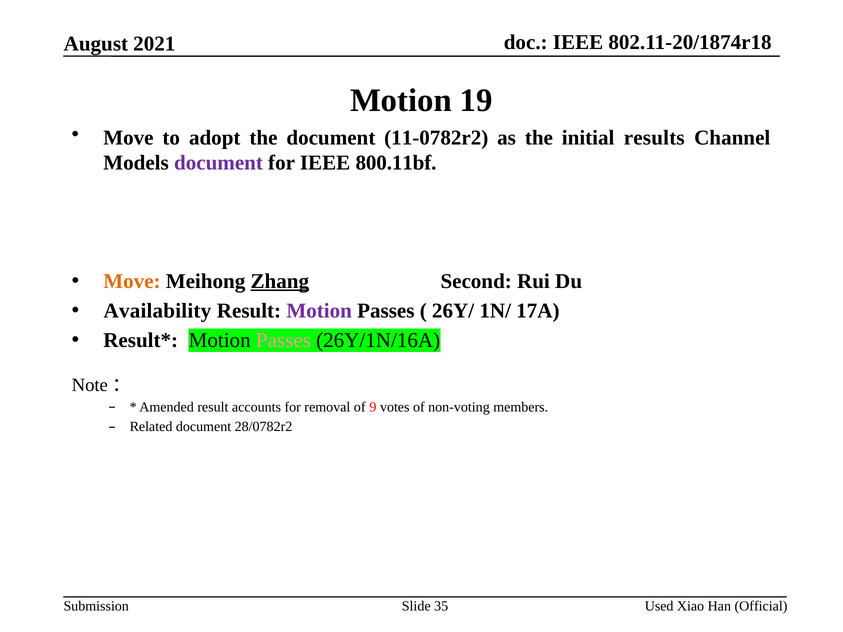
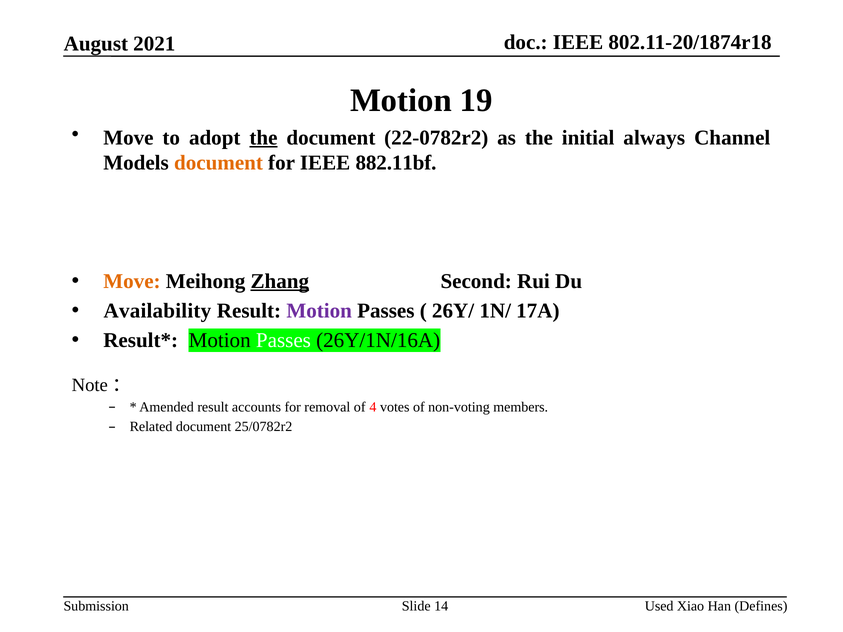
the underline: none -> present (263, 138)
11-0782r2: 11-0782r2 -> 22-0782r2 (436, 138)
results: results -> always (654, 138)
document colour: purple -> orange (219, 163)
800.11bf: 800.11bf -> 882.11bf (396, 163)
Passes colour: pink -> white (283, 340)
9: 9 -> 4 (373, 407)
28/0782r2: 28/0782r2 -> 25/0782r2 (264, 427)
35: 35 -> 14 (441, 606)
Official: Official -> Defines (761, 606)
